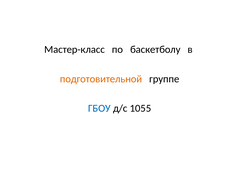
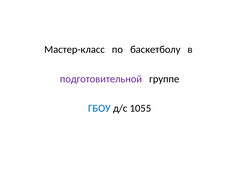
подготовительной colour: orange -> purple (101, 79)
